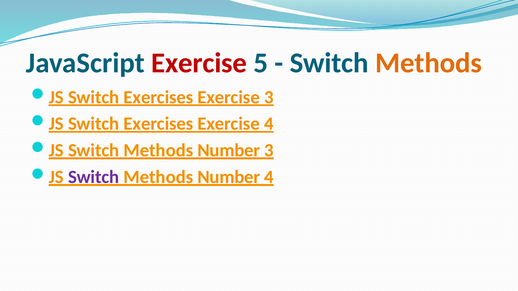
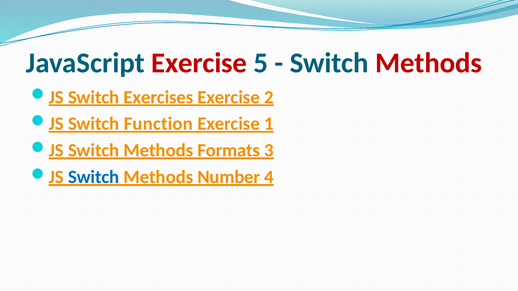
Methods colour: orange -> red (429, 63)
Exercise 3: 3 -> 2 (269, 97)
Exercises: Exercises -> Function (158, 124)
Exercise 4: 4 -> 1 (269, 124)
Number: Number -> Formats (229, 151)
Switch colour: purple -> blue (94, 177)
